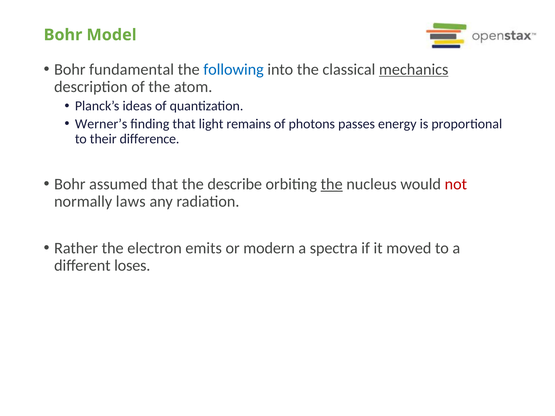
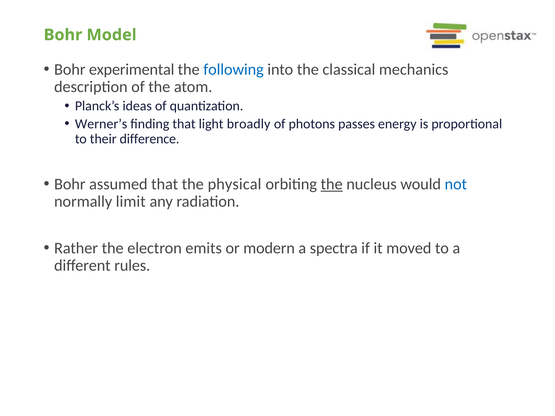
fundamental: fundamental -> experimental (132, 69)
mechanics underline: present -> none (414, 69)
remains: remains -> broadly (249, 124)
describe: describe -> physical (235, 184)
not colour: red -> blue (456, 184)
laws: laws -> limit (131, 202)
loses: loses -> rules (132, 266)
